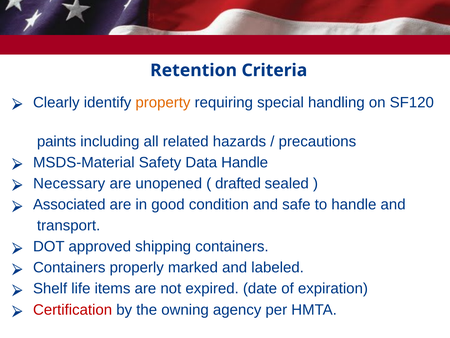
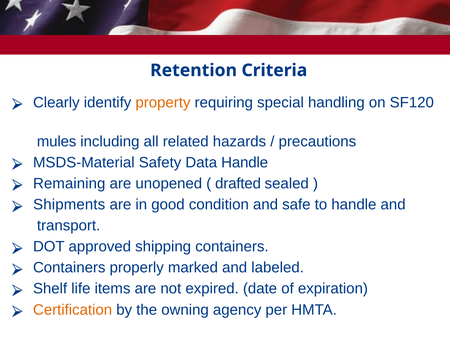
paints: paints -> mules (57, 141)
Necessary: Necessary -> Remaining (69, 183)
Associated: Associated -> Shipments (69, 204)
Certification colour: red -> orange (73, 309)
